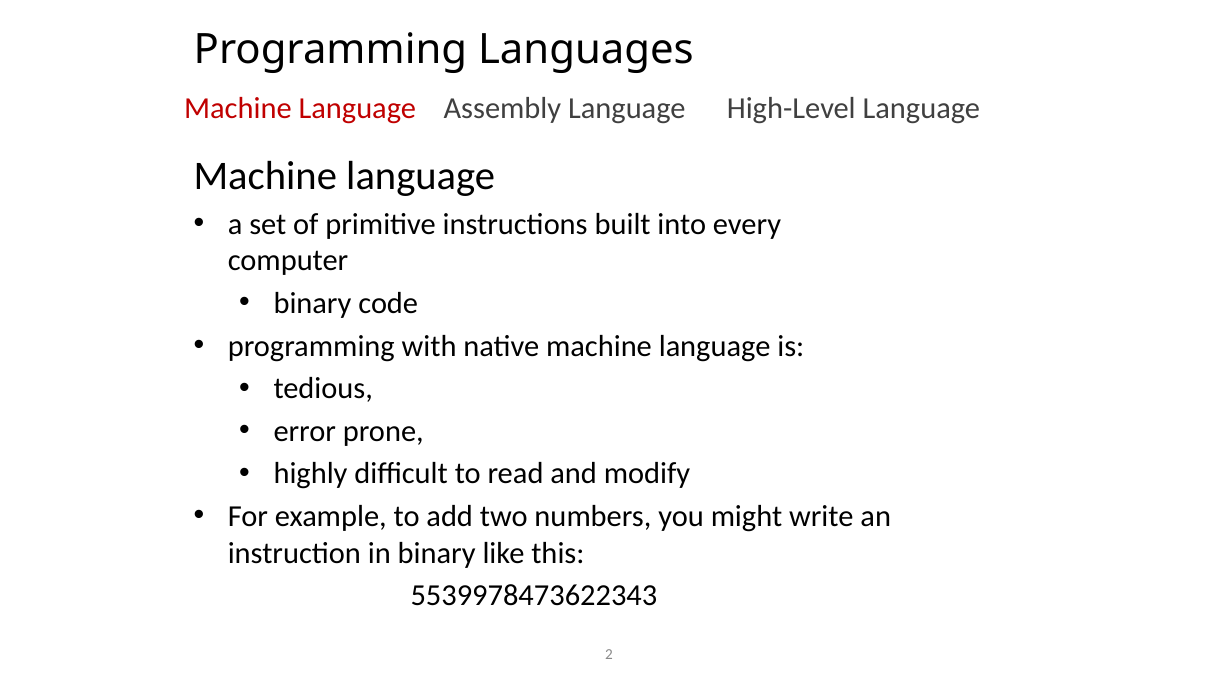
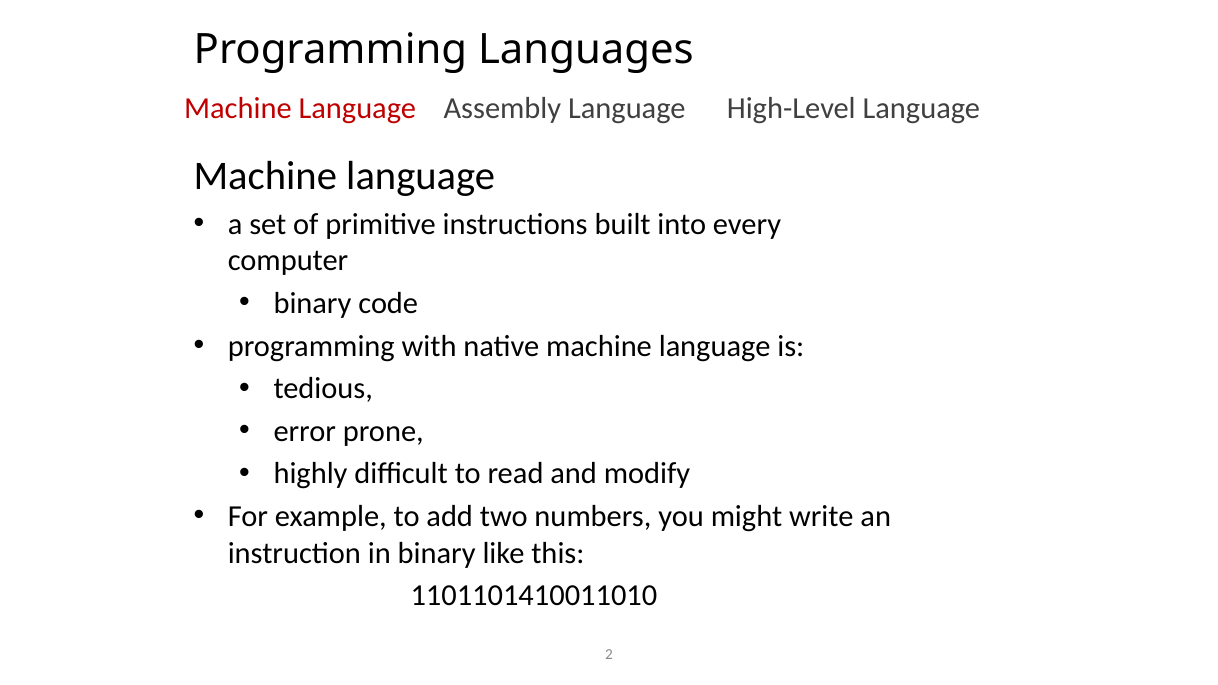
5539978473622343: 5539978473622343 -> 1101101410011010 (534, 596)
